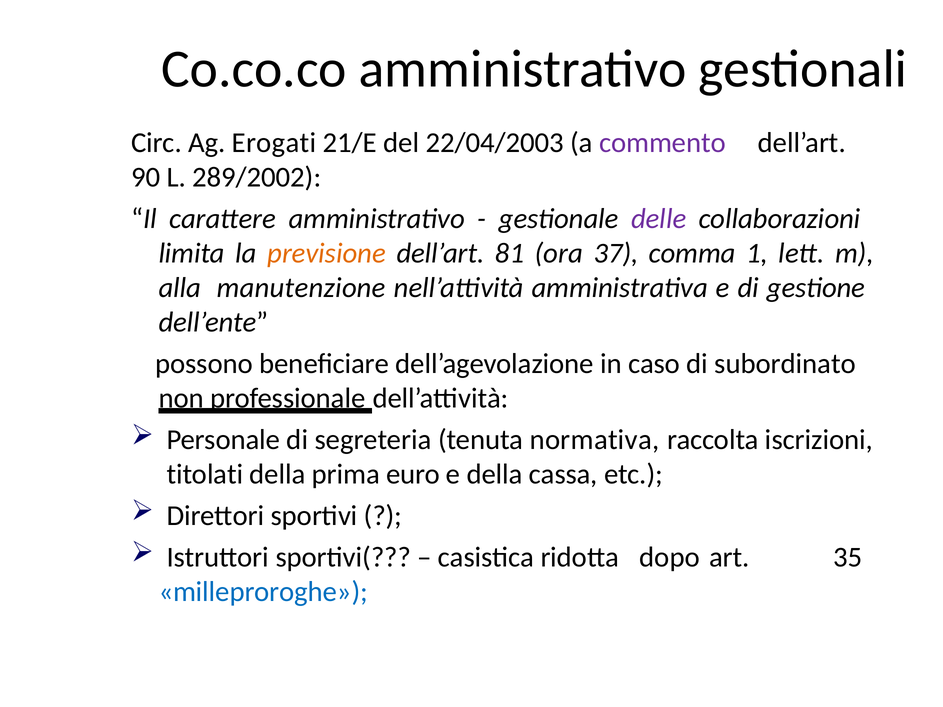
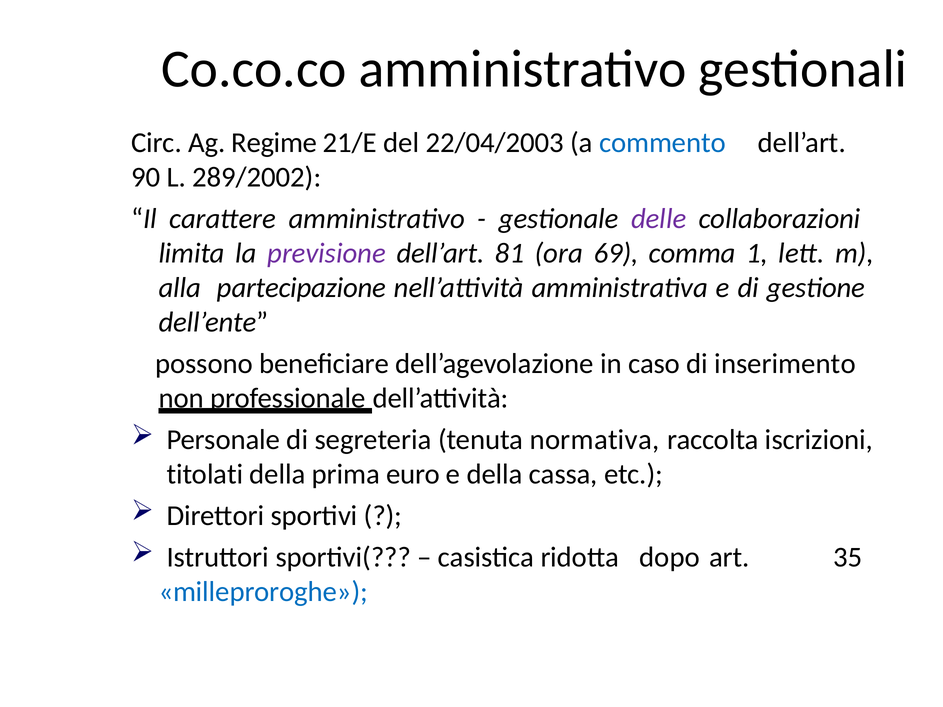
Erogati: Erogati -> Regime (274, 143)
commento colour: purple -> blue (663, 143)
previsione colour: orange -> purple (327, 253)
37: 37 -> 69 (616, 253)
manutenzione: manutenzione -> partecipazione (302, 288)
subordinato: subordinato -> inserimento (785, 364)
